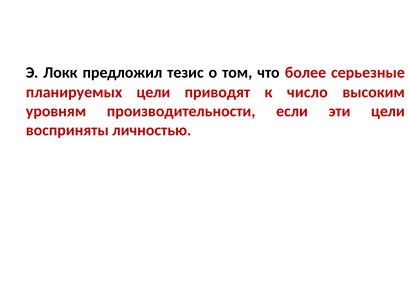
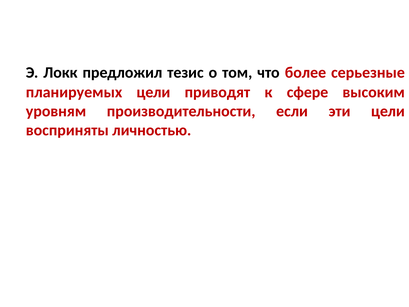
число: число -> сфере (307, 92)
